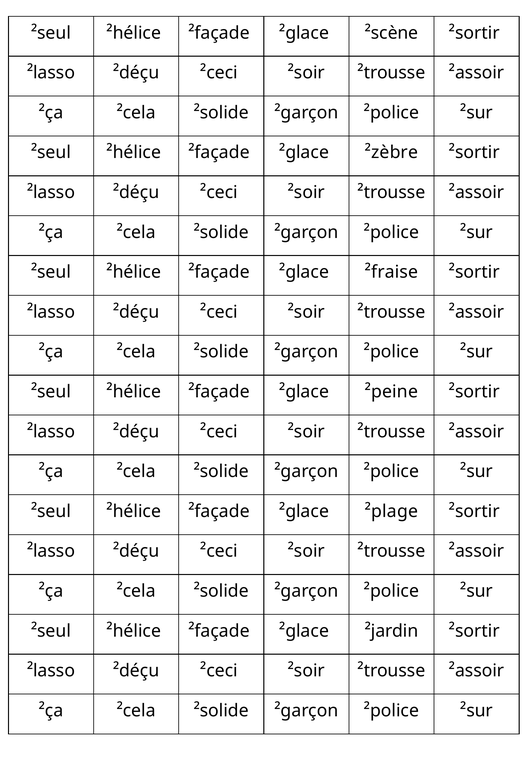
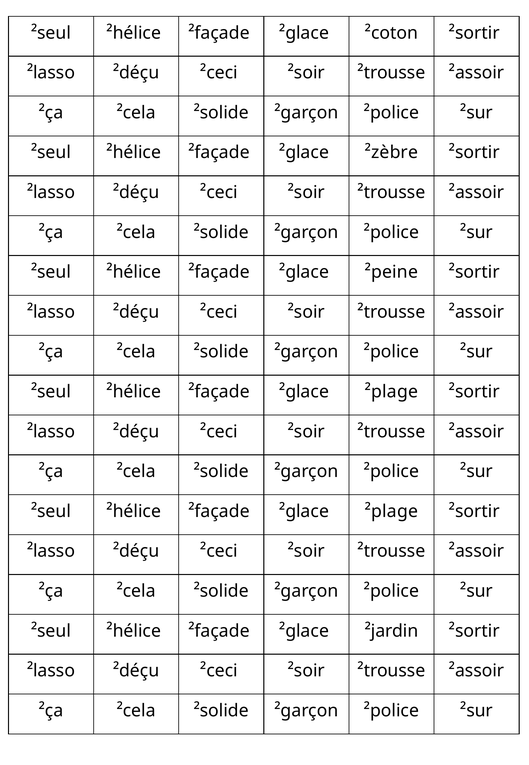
²scène: ²scène -> ²coton (392, 33)
²fraise: ²fraise -> ²peine (391, 272)
²peine: ²peine -> ²plage (391, 391)
